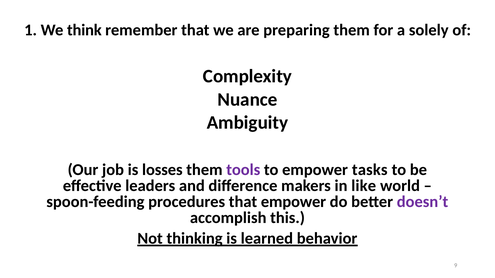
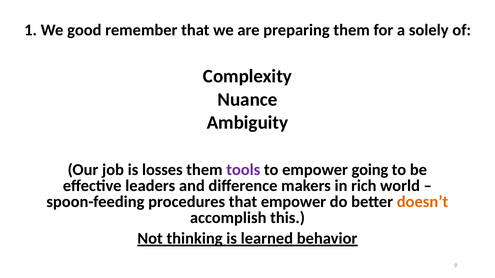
think: think -> good (84, 30)
tasks: tasks -> going (370, 170)
like: like -> rich (364, 186)
doesn’t colour: purple -> orange (423, 202)
